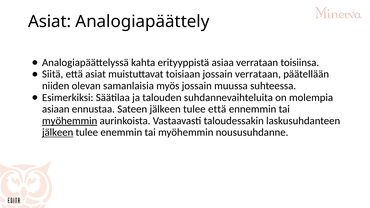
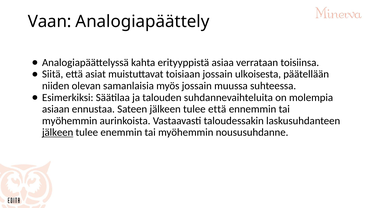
Asiat: Asiat -> Vaan (50, 21)
jossain verrataan: verrataan -> ulkoisesta (258, 74)
myöhemmin underline: present -> none (70, 121)
